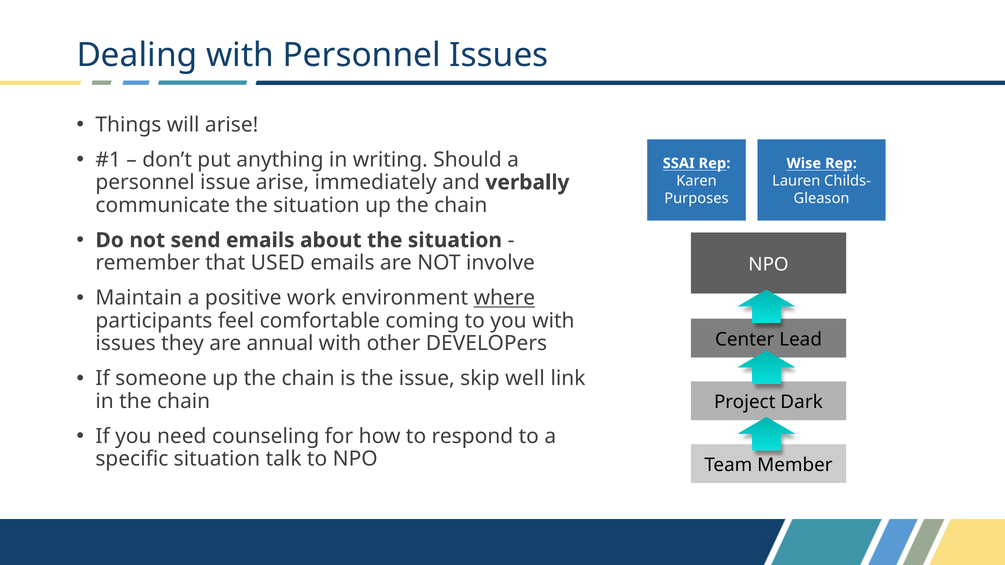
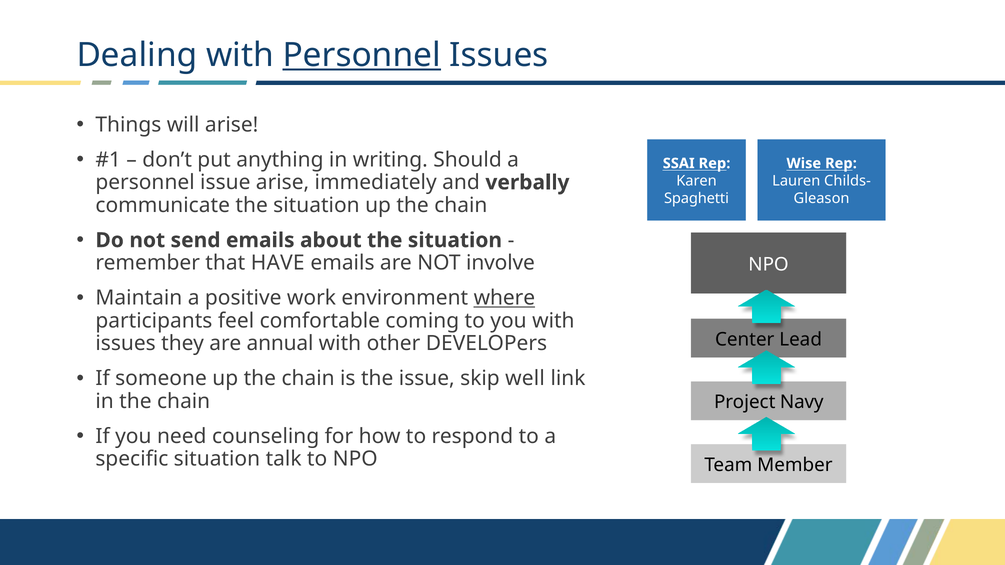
Personnel underline: none -> present (362, 55)
Purposes: Purposes -> Spaghetti (697, 199)
USED: USED -> HAVE (278, 263)
Dark: Dark -> Navy (802, 402)
